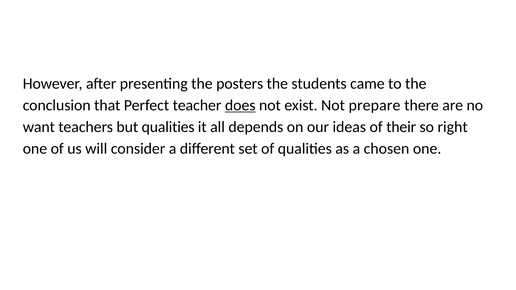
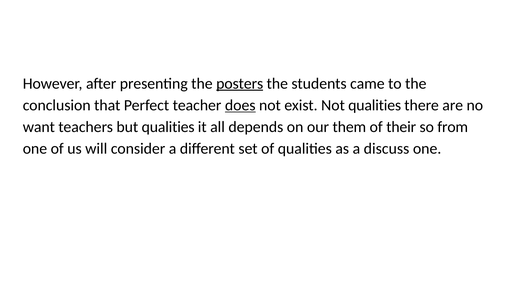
posters underline: none -> present (240, 84)
Not prepare: prepare -> qualities (375, 105)
ideas: ideas -> them (349, 127)
right: right -> from (453, 127)
chosen: chosen -> discuss (387, 149)
